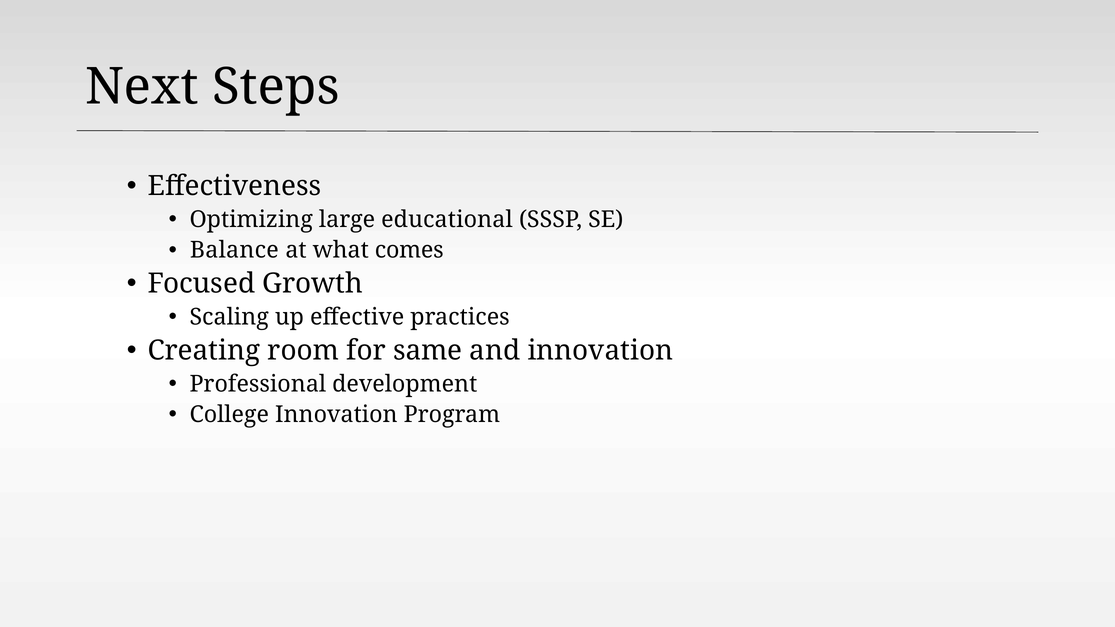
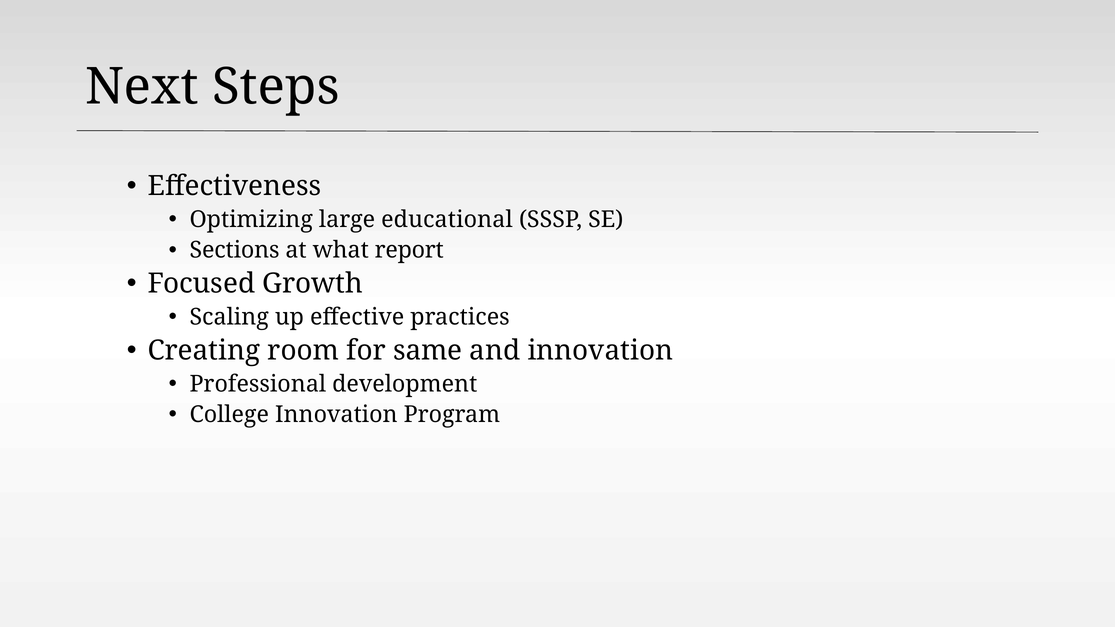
Balance: Balance -> Sections (235, 250)
comes: comes -> report (409, 250)
